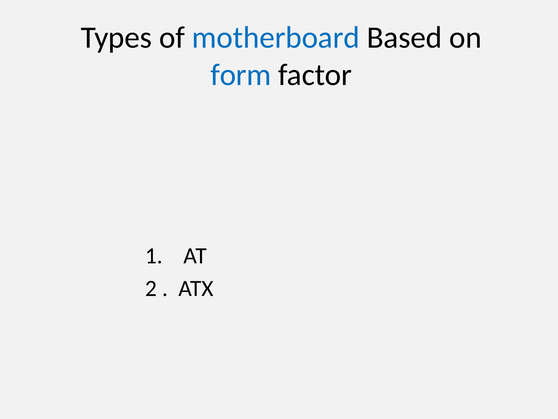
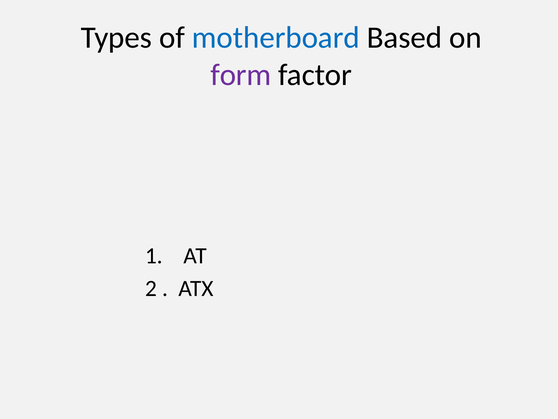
form colour: blue -> purple (241, 75)
